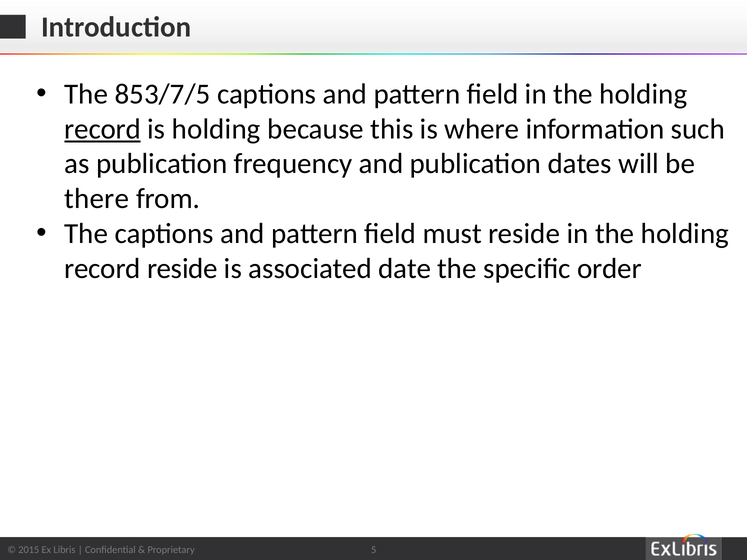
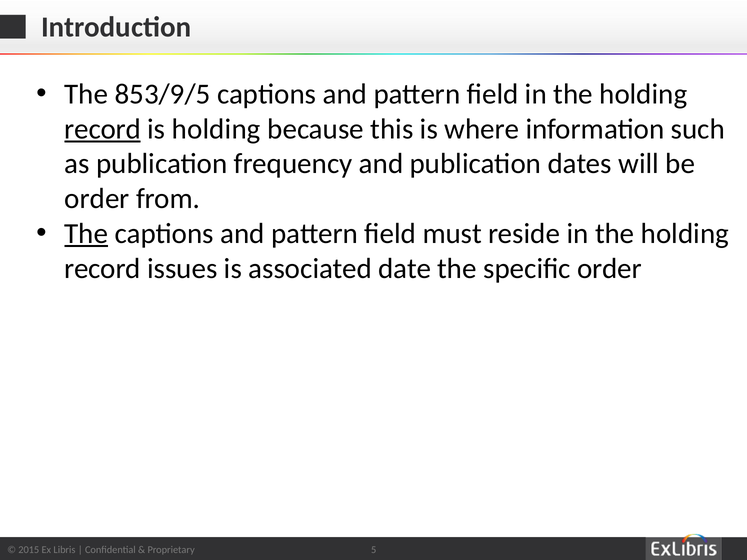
853/7/5: 853/7/5 -> 853/9/5 (163, 94)
there: there -> order (97, 199)
The underline: none -> present (86, 234)
record reside: reside -> issues (182, 269)
